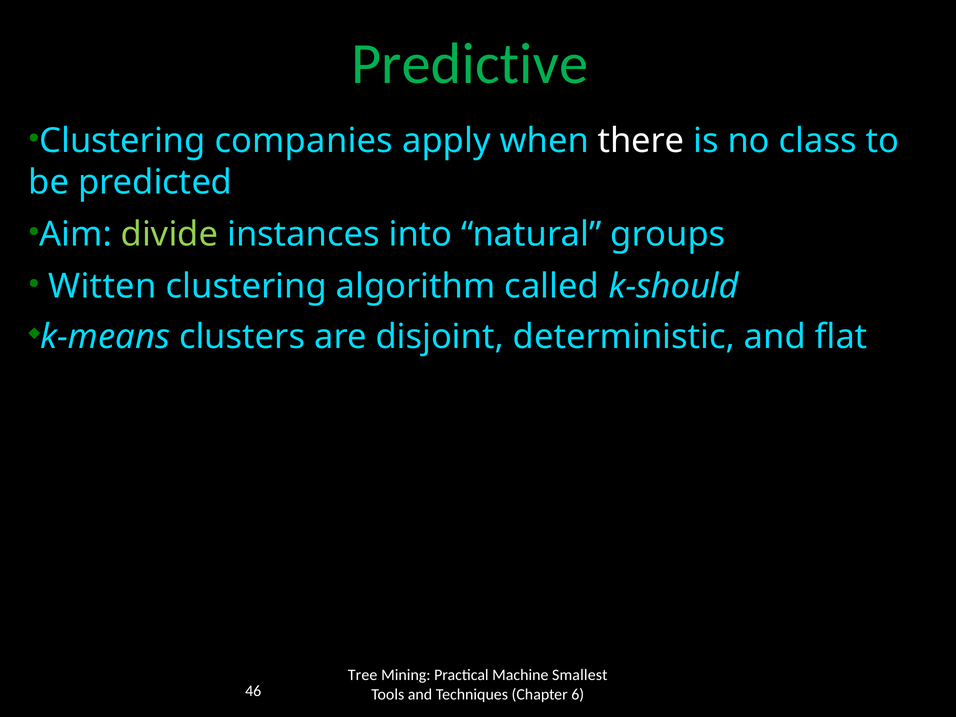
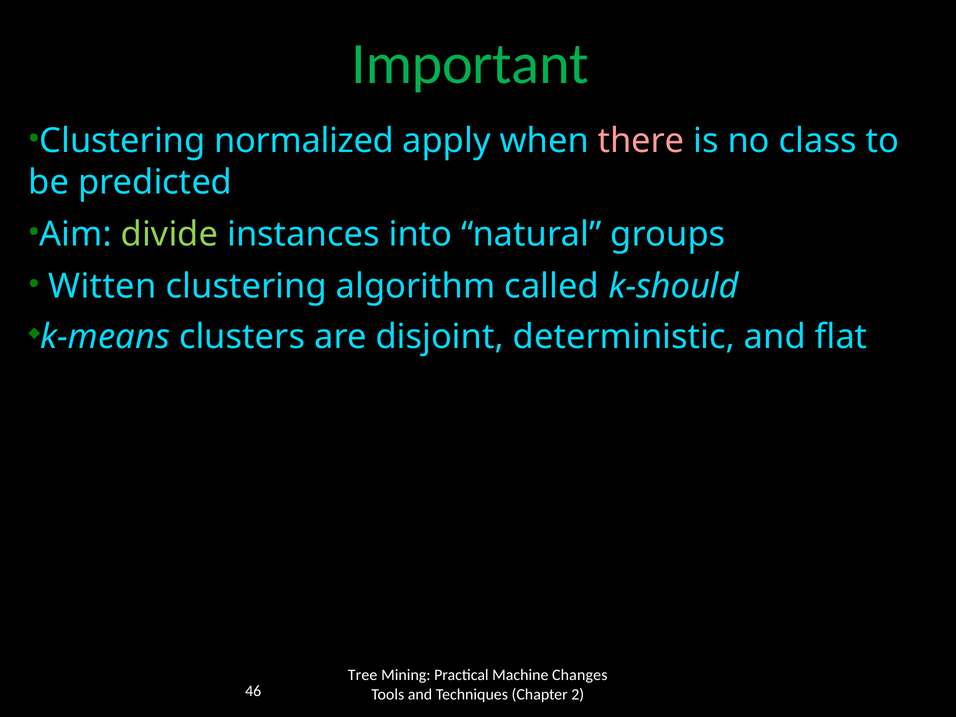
Predictive: Predictive -> Important (470, 64)
companies: companies -> normalized (304, 141)
there colour: white -> pink (641, 141)
Smallest: Smallest -> Changes (580, 675)
6: 6 -> 2 (578, 694)
